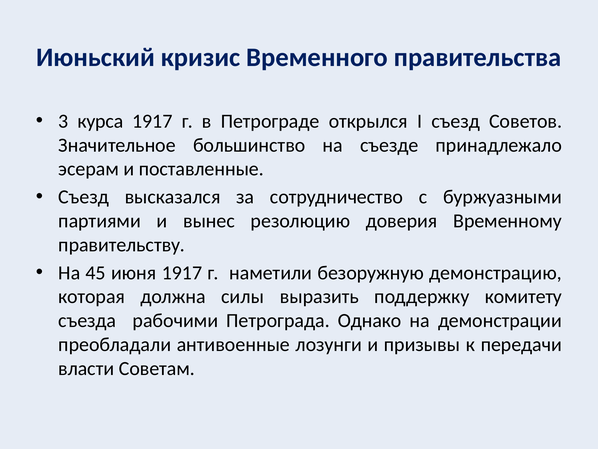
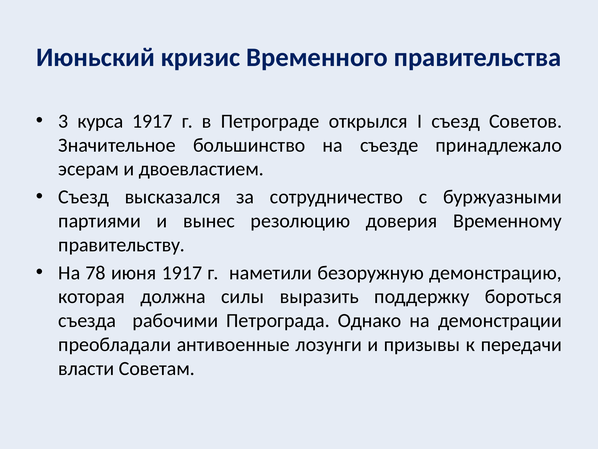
поставленные: поставленные -> двоевластием (201, 169)
45: 45 -> 78 (96, 272)
комитету: комитету -> бороться (523, 296)
